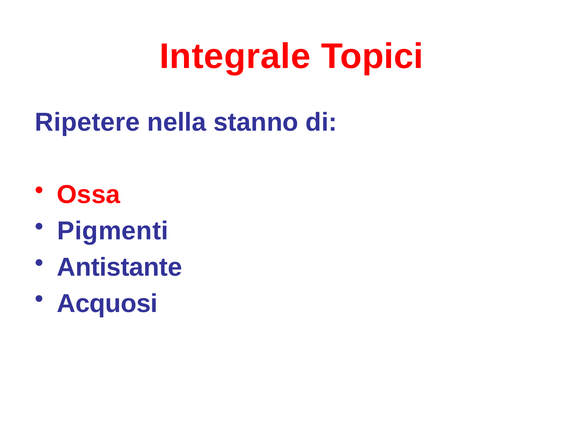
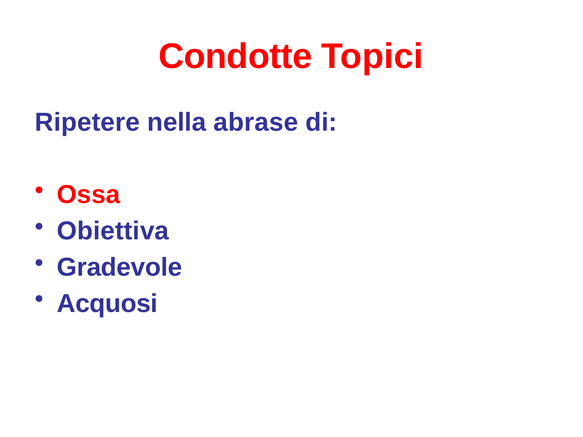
Integrale: Integrale -> Condotte (235, 56)
stanno: stanno -> abrase (256, 122)
Pigmenti: Pigmenti -> Obiettiva (113, 231)
Antistante: Antistante -> Gradevole (120, 267)
